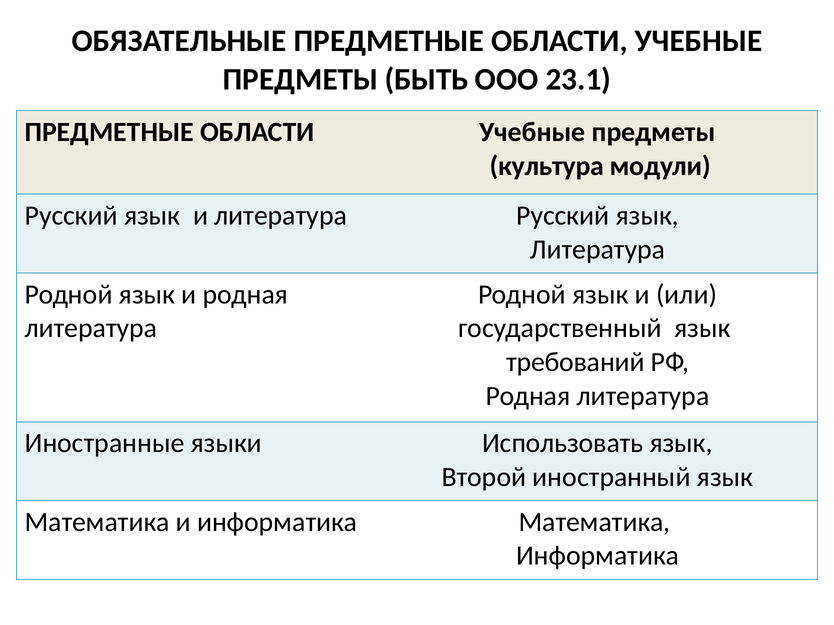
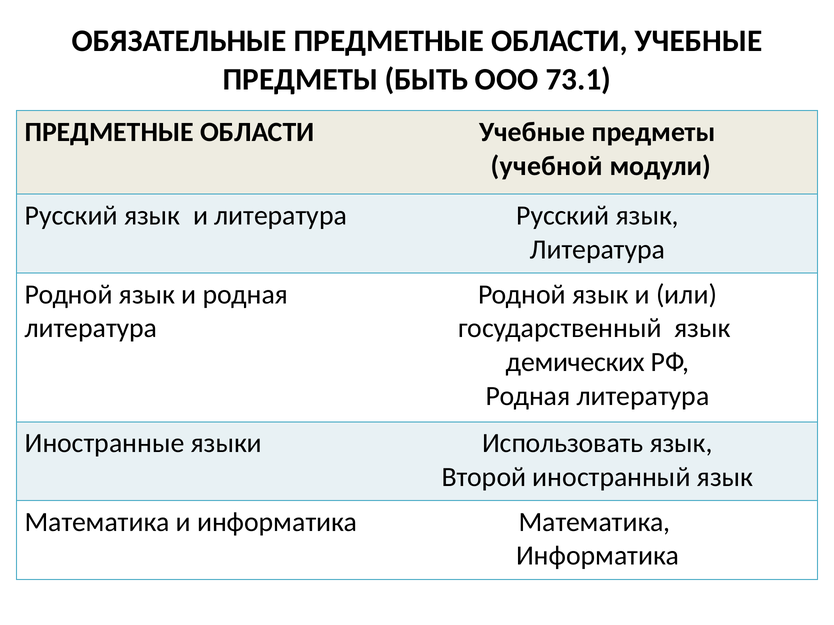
23.1: 23.1 -> 73.1 (578, 79)
культура: культура -> учебной (547, 166)
требований: требований -> демических (575, 362)
